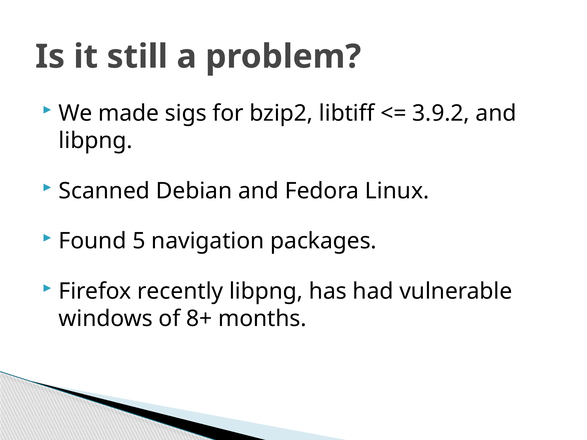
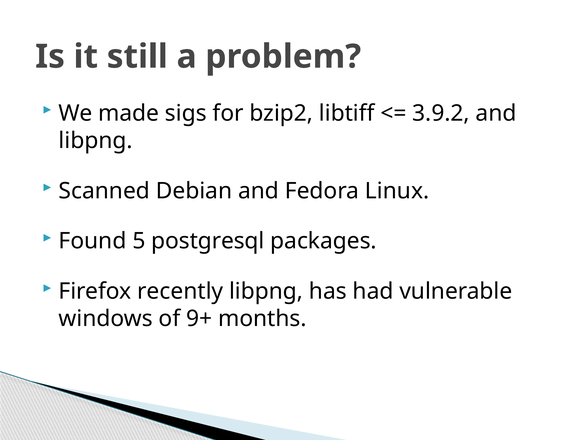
navigation: navigation -> postgresql (208, 241)
8+: 8+ -> 9+ (199, 319)
